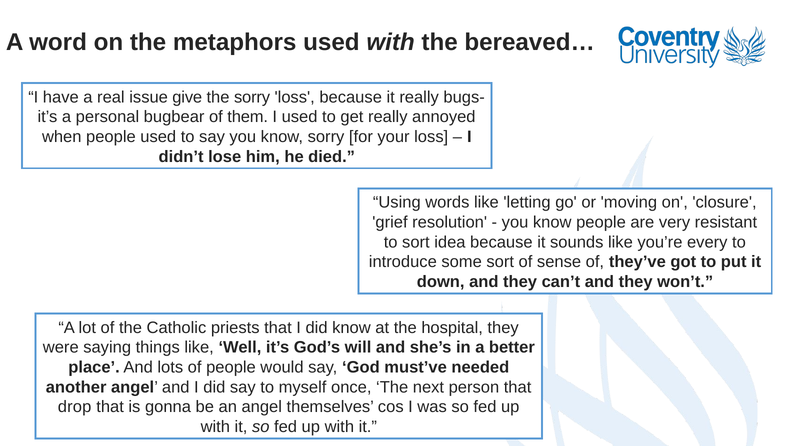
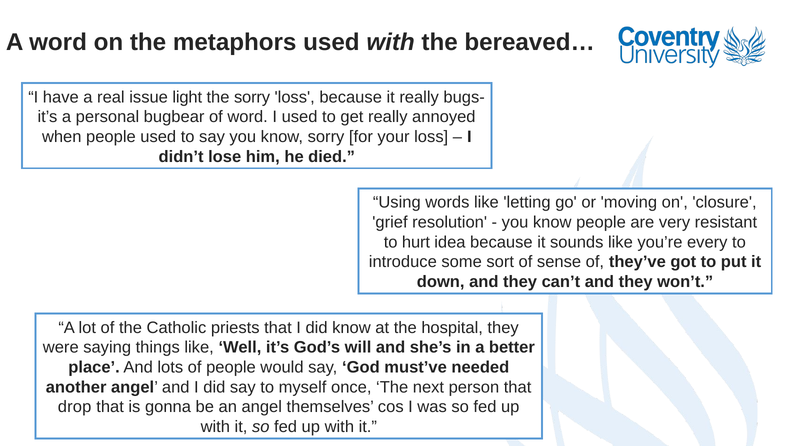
give: give -> light (187, 97)
of them: them -> word (248, 117)
to sort: sort -> hurt (416, 242)
